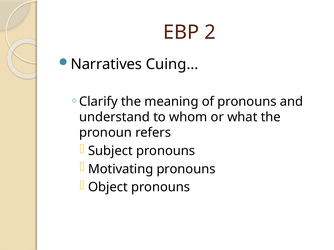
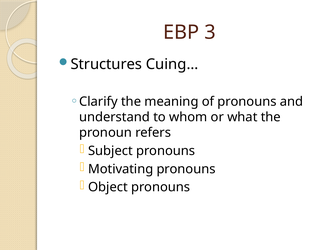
2: 2 -> 3 (210, 32)
Narratives: Narratives -> Structures (106, 64)
